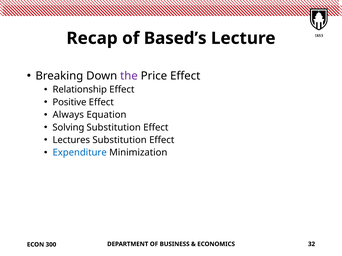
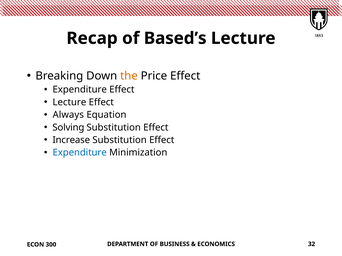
the colour: purple -> orange (129, 76)
Relationship: Relationship -> Expenditure (80, 90)
Positive: Positive -> Lecture (69, 102)
Lectures: Lectures -> Increase (71, 140)
